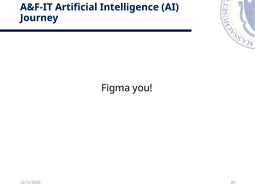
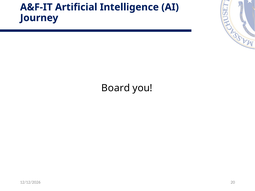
Figma: Figma -> Board (116, 88)
